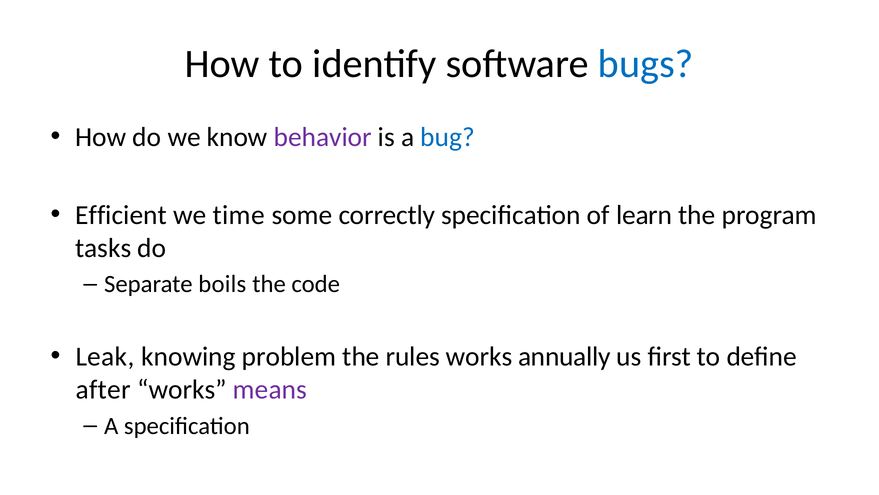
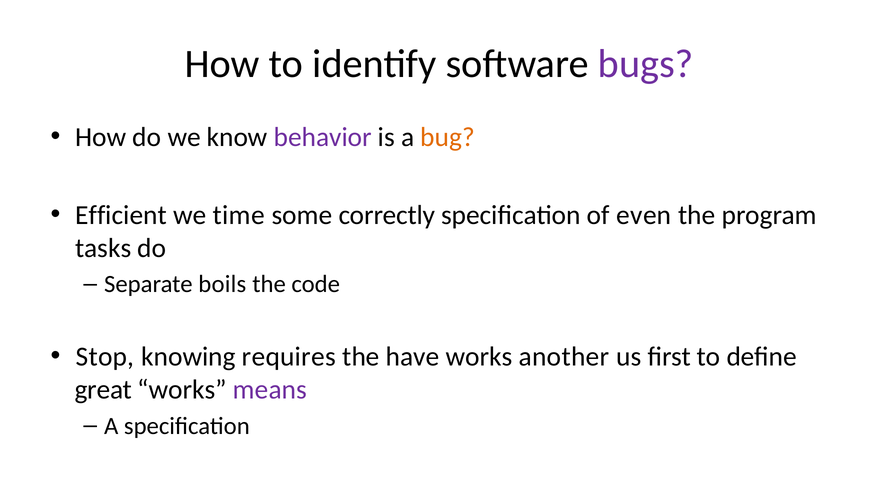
bugs colour: blue -> purple (646, 64)
bug colour: blue -> orange (448, 137)
learn: learn -> even (644, 215)
Leak: Leak -> Stop (105, 356)
problem: problem -> requires (289, 356)
rules: rules -> have (413, 356)
annually: annually -> another (564, 356)
after: after -> great (103, 389)
